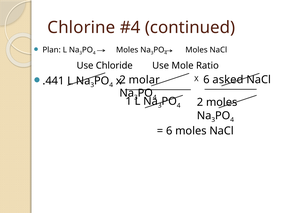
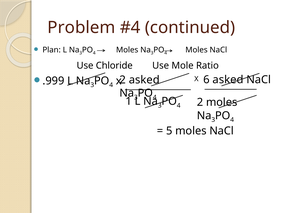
Chlorine: Chlorine -> Problem (81, 27)
2 molar: molar -> asked (144, 80)
.441: .441 -> .999 (53, 81)
6: 6 -> 5 (169, 131)
